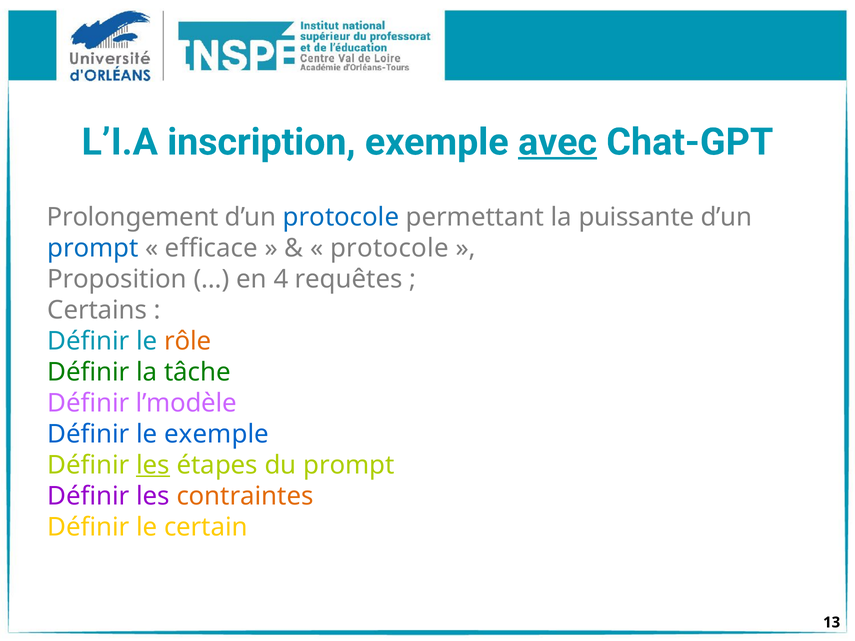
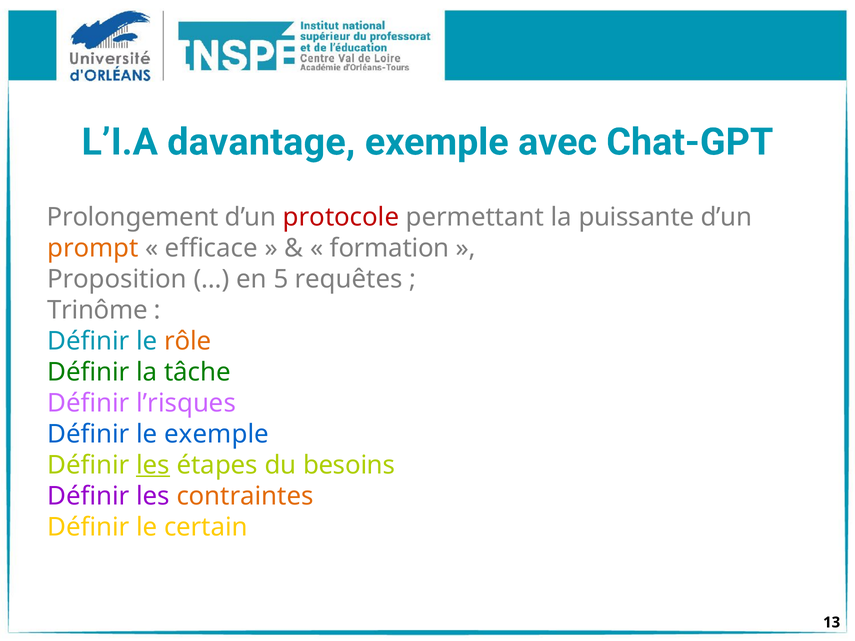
inscription: inscription -> davantage (261, 142)
avec underline: present -> none (558, 142)
protocole colour: blue -> red (341, 217)
prompt colour: blue -> orange (93, 248)
protocole: protocole -> formation (390, 248)
4: 4 -> 5 (281, 279)
Certains: Certains -> Trinôme (97, 310)
l’modèle: l’modèle -> l’risques (186, 403)
du prompt: prompt -> besoins (349, 465)
